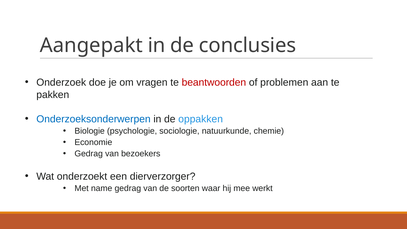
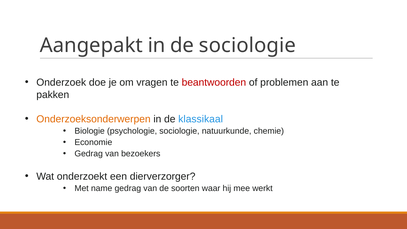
de conclusies: conclusies -> sociologie (247, 46)
Onderzoeksonderwerpen colour: blue -> orange (93, 119)
oppakken: oppakken -> klassikaal (201, 119)
